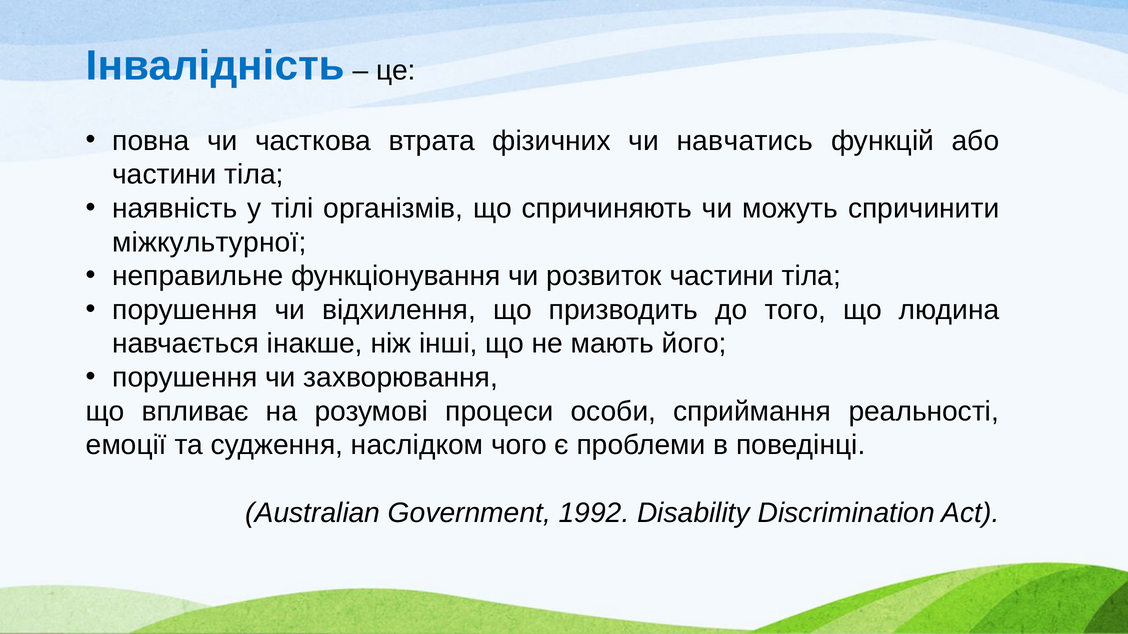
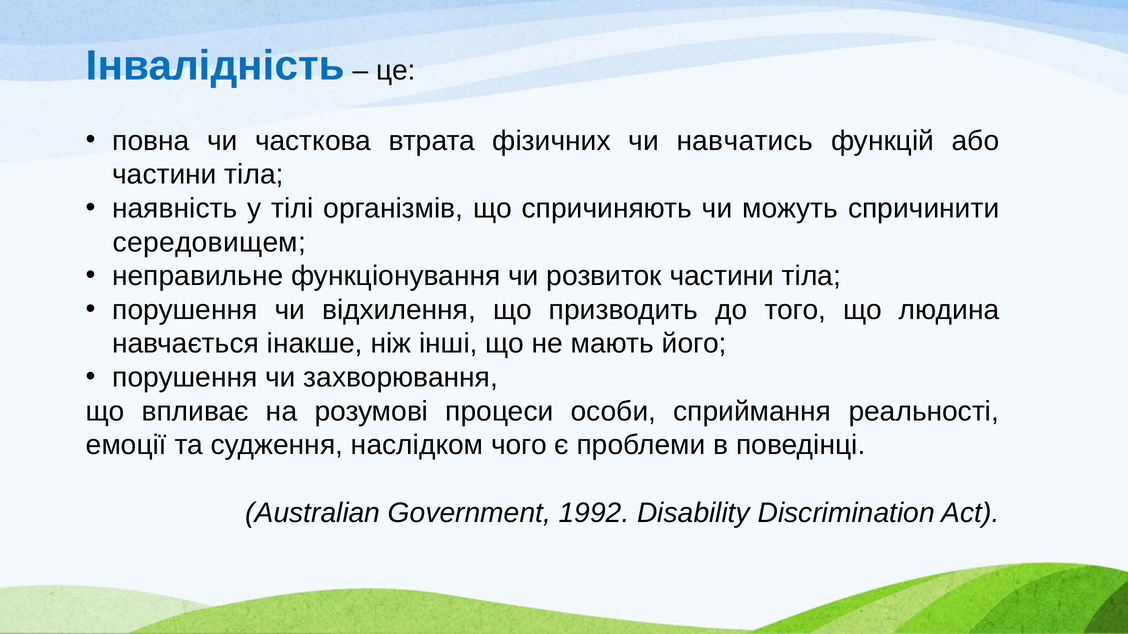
міжкультурної: міжкультурної -> середовищем (209, 242)
